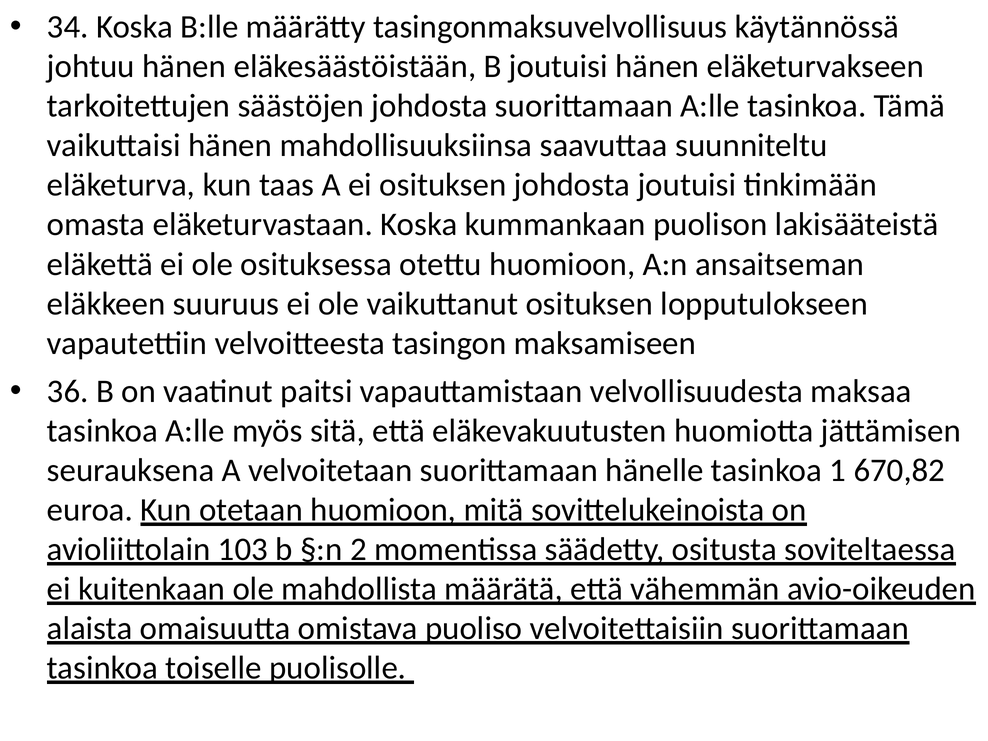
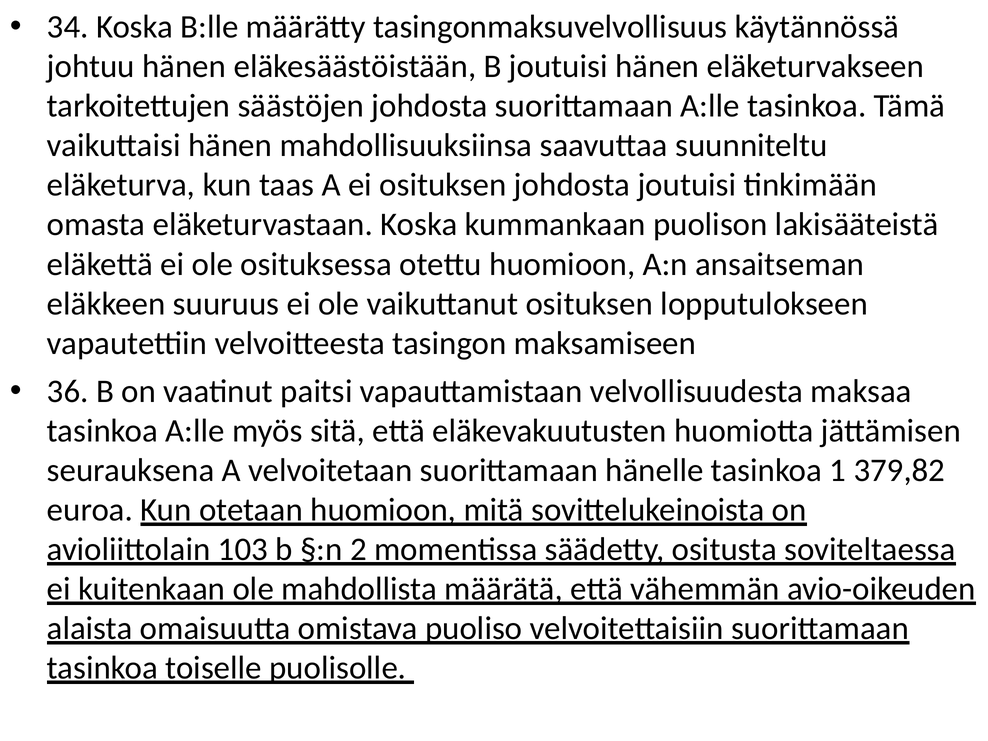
670,82: 670,82 -> 379,82 (899, 471)
